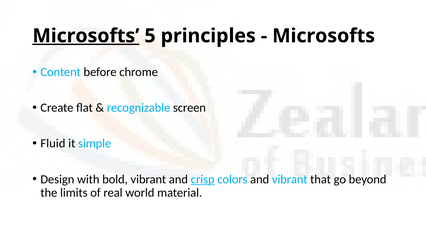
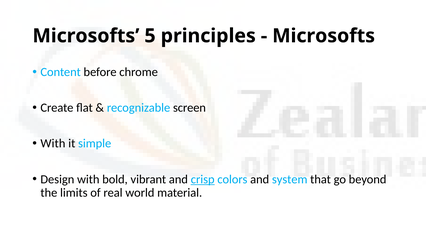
Microsofts underline: present -> none (86, 36)
Fluid: Fluid -> With (53, 143)
and vibrant: vibrant -> system (290, 179)
